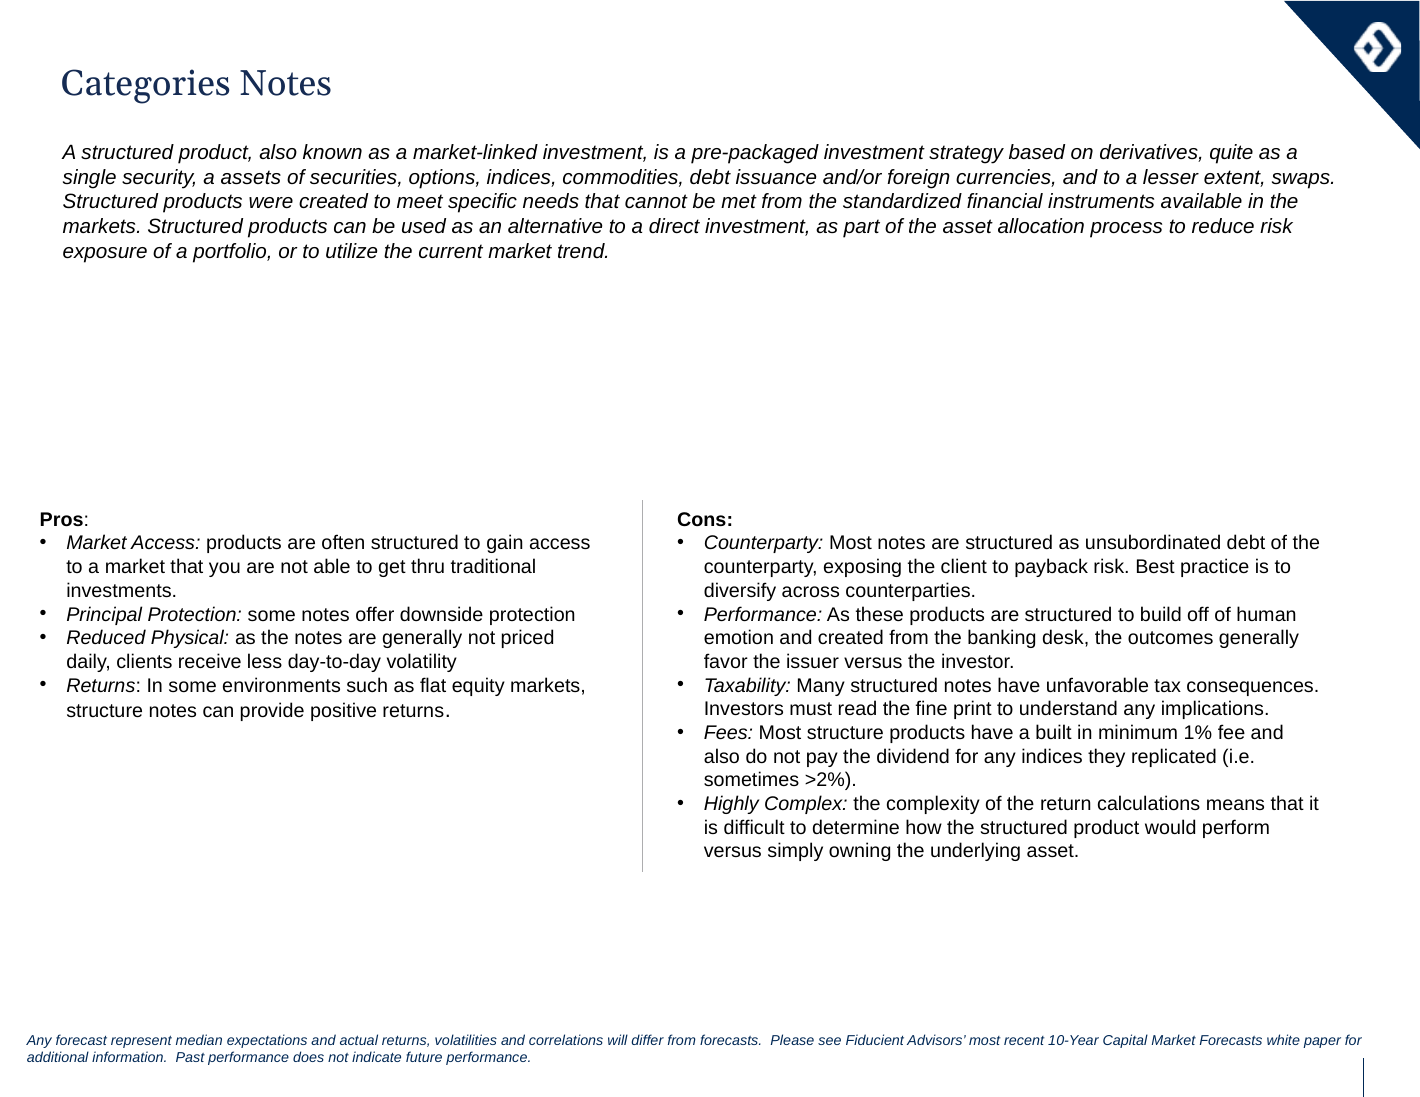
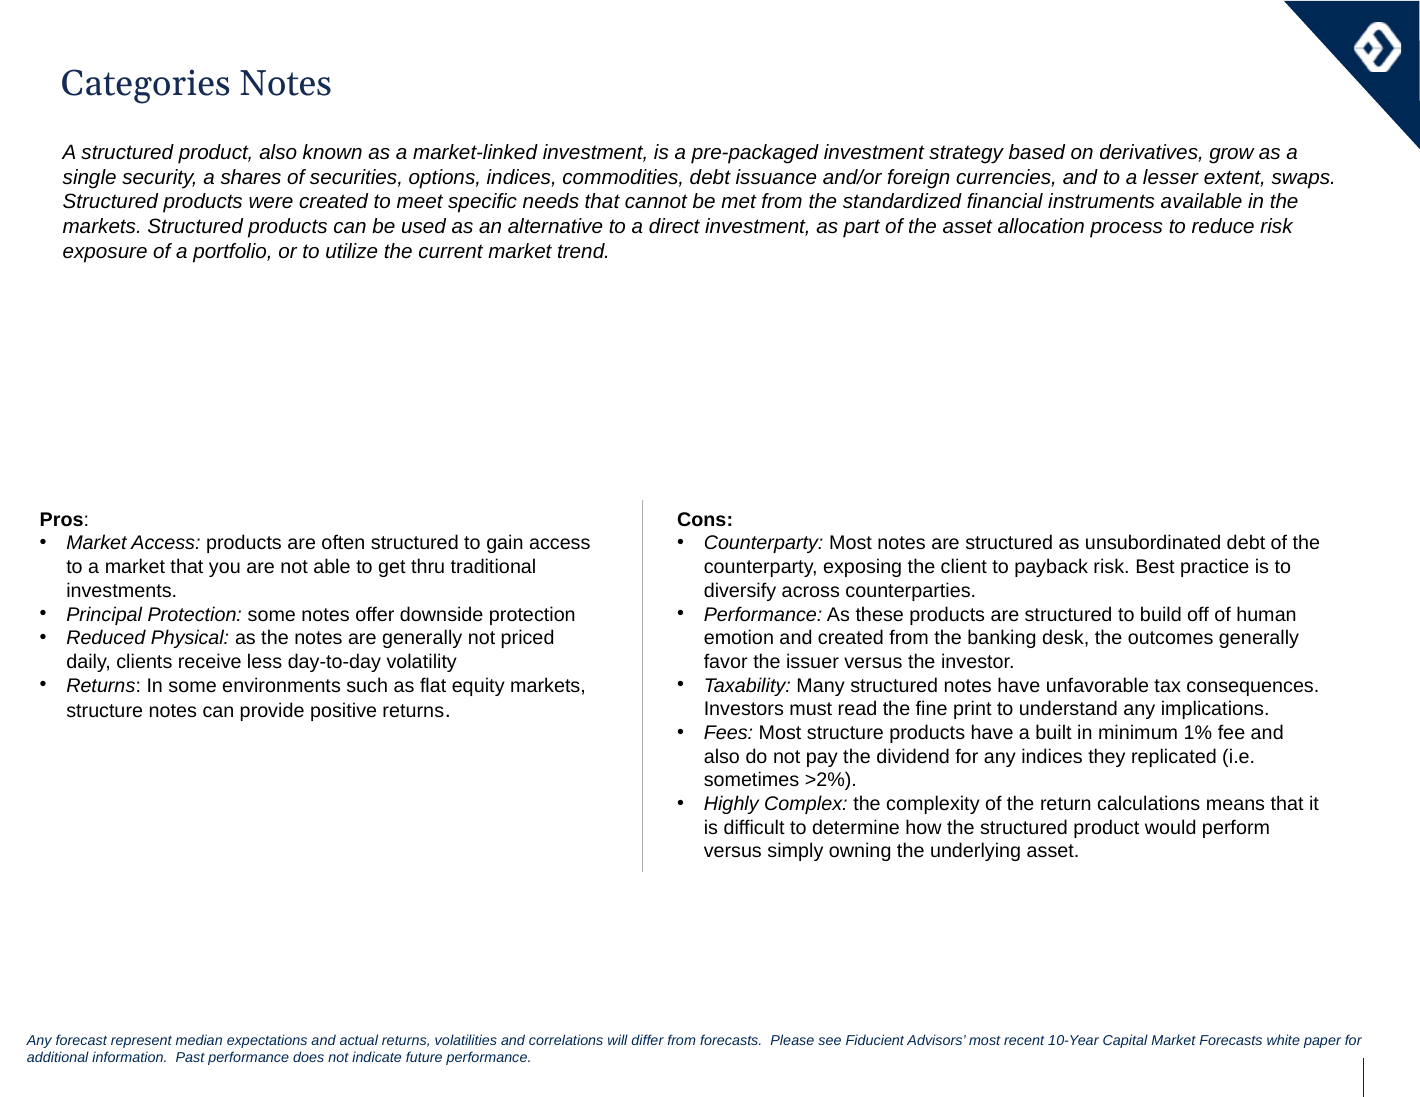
quite: quite -> grow (1231, 152)
assets: assets -> shares (251, 177)
